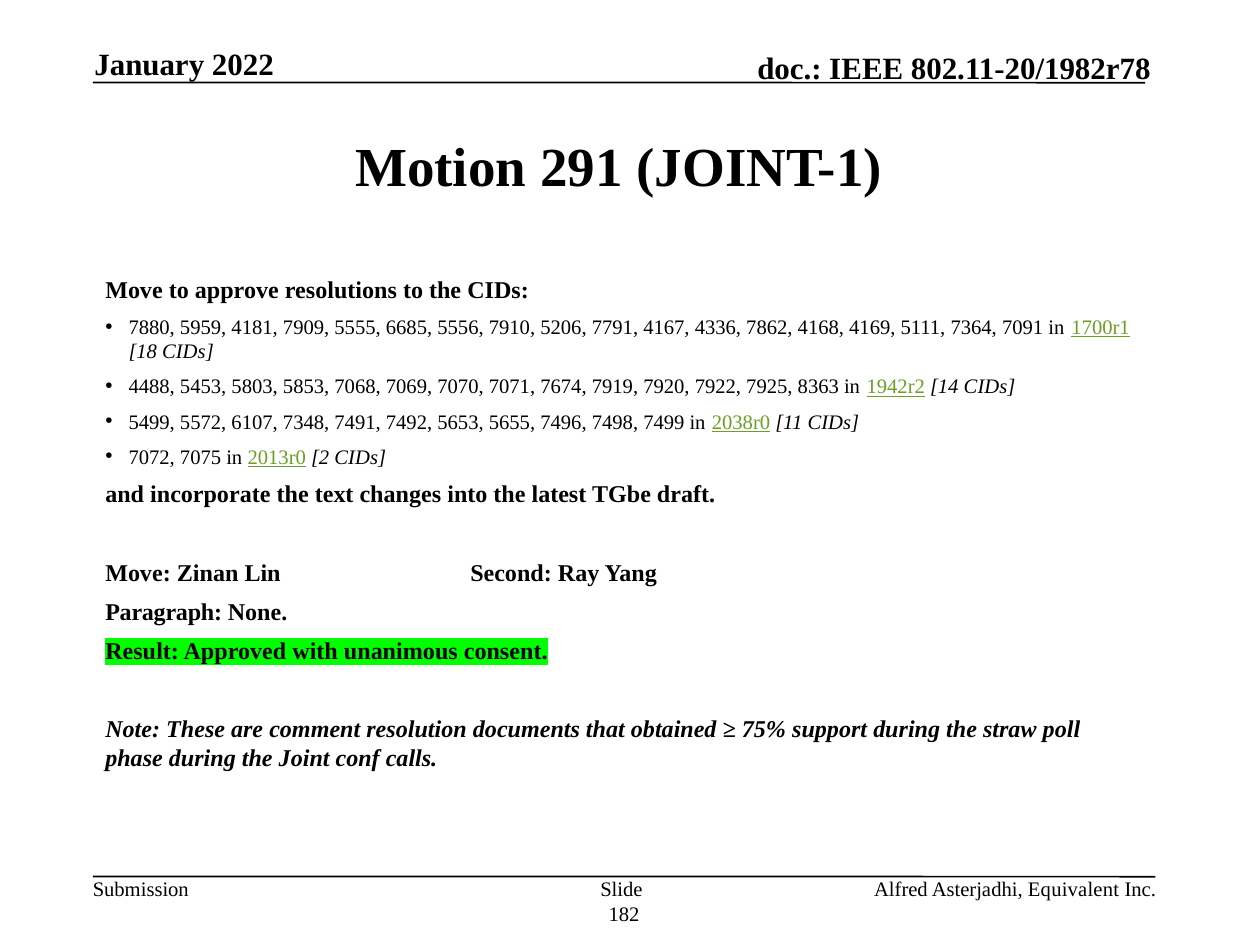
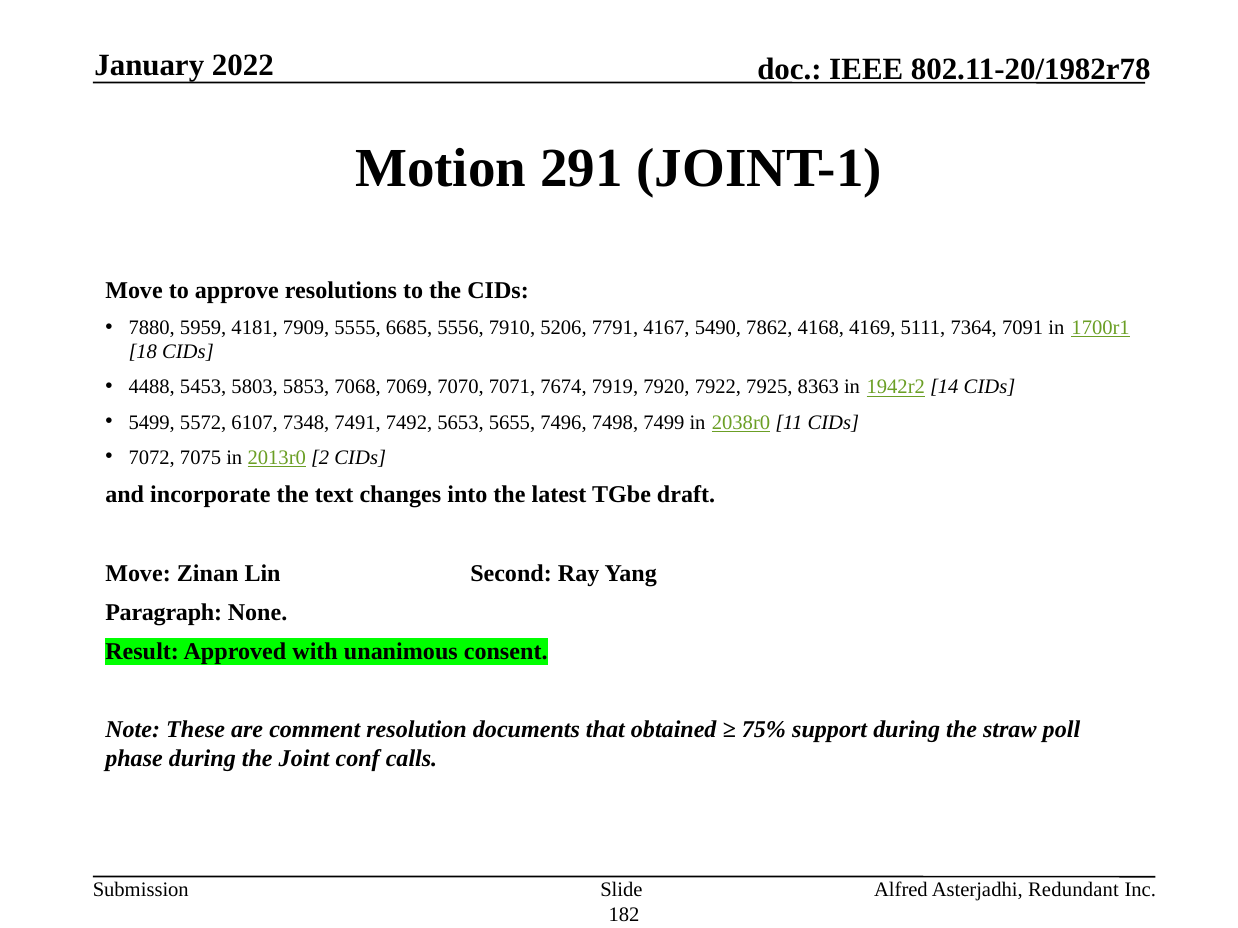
4336: 4336 -> 5490 (718, 328)
Equivalent: Equivalent -> Redundant (1074, 891)
